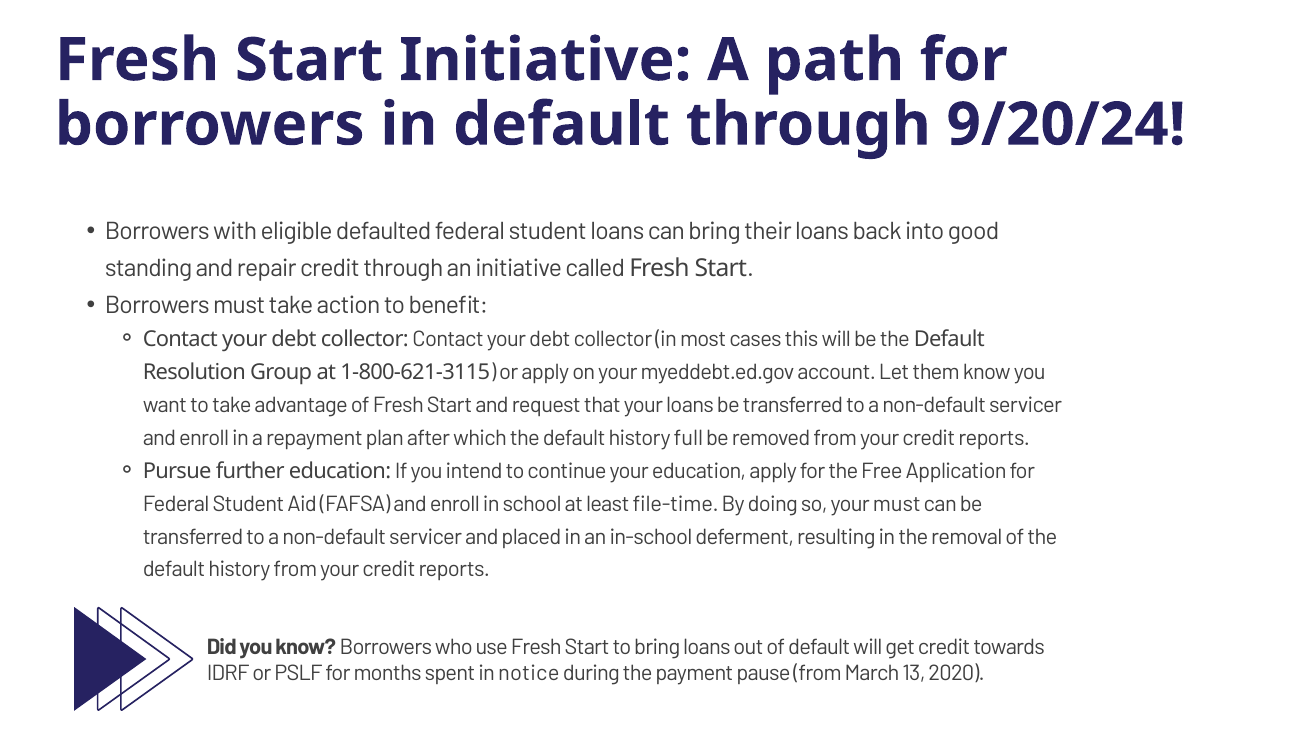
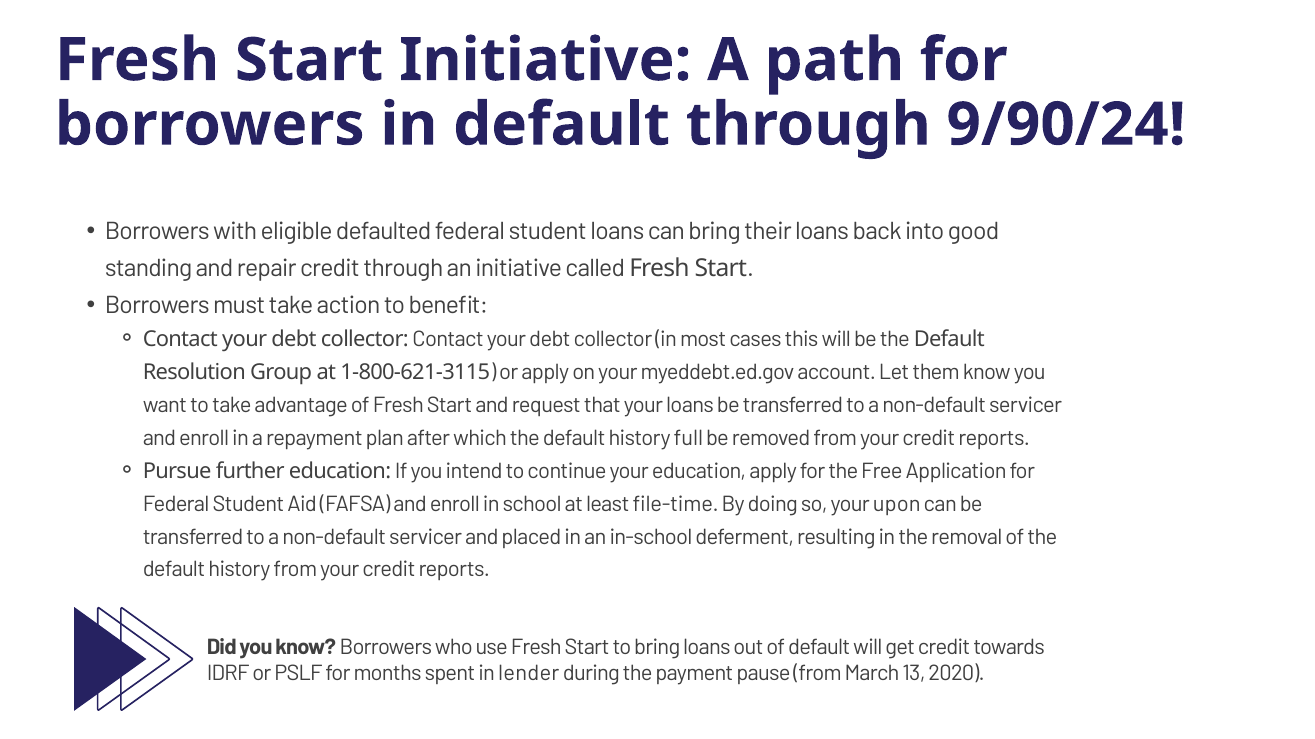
9/20/24: 9/20/24 -> 9/90/24 (1066, 125)
your must: must -> upon (897, 504)
notice: notice -> lender (529, 674)
